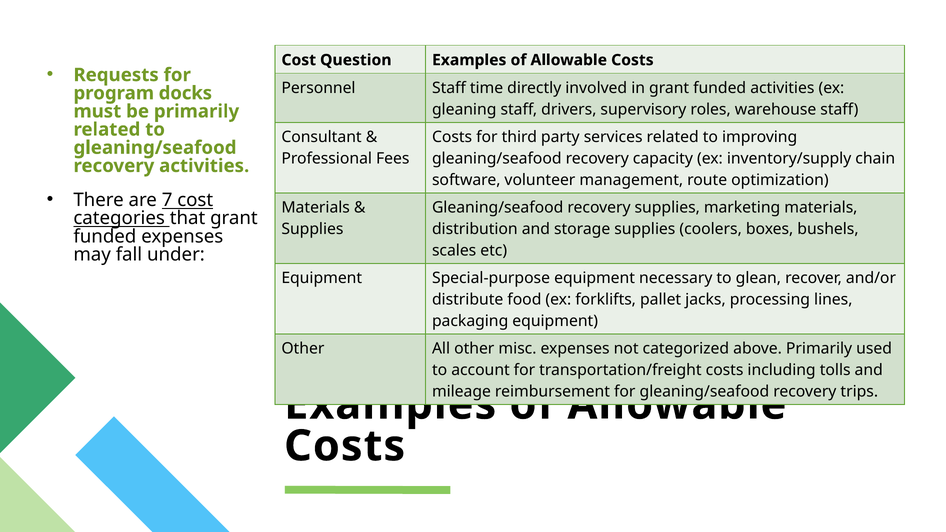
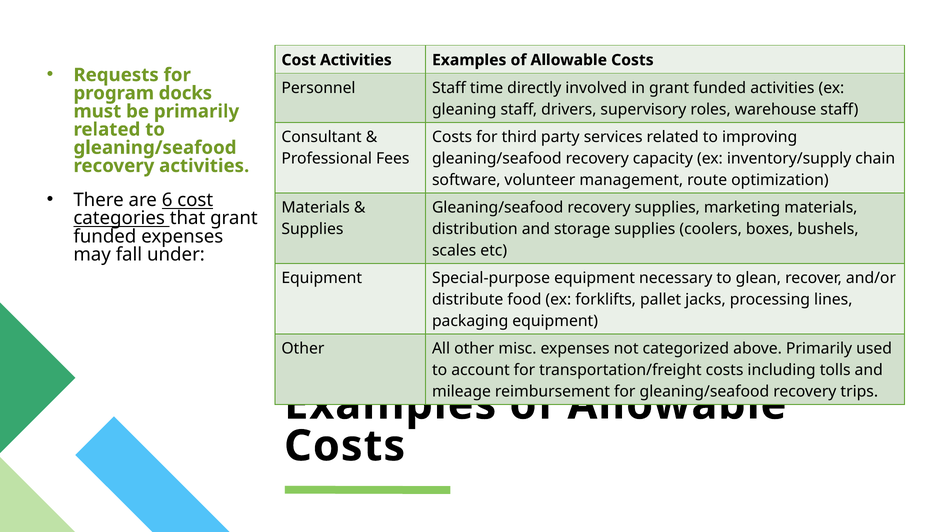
Cost Question: Question -> Activities (356, 60)
7: 7 -> 6 (167, 200)
